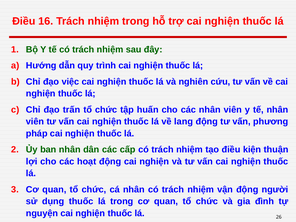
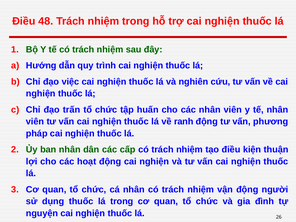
16: 16 -> 48 (46, 21)
lang: lang -> ranh (184, 122)
